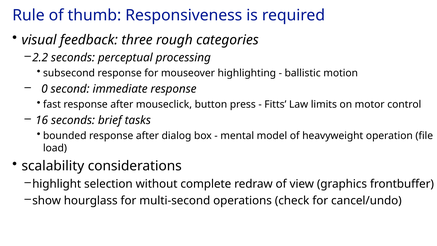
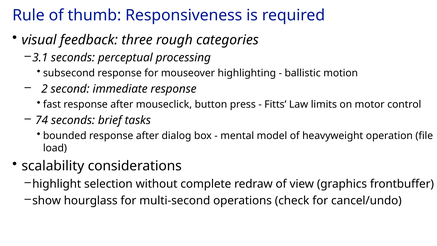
2.2: 2.2 -> 3.1 (40, 58)
0: 0 -> 2 (44, 89)
16: 16 -> 74 (42, 120)
